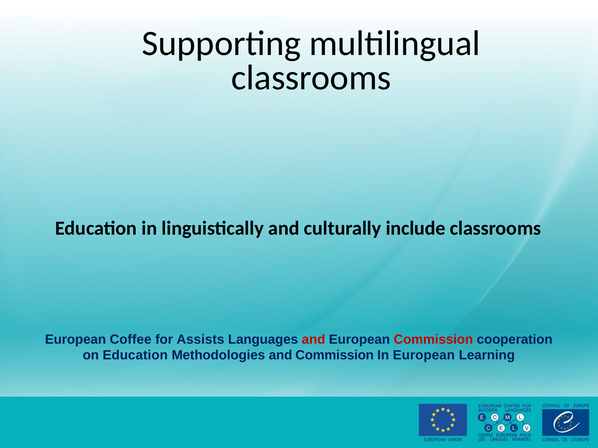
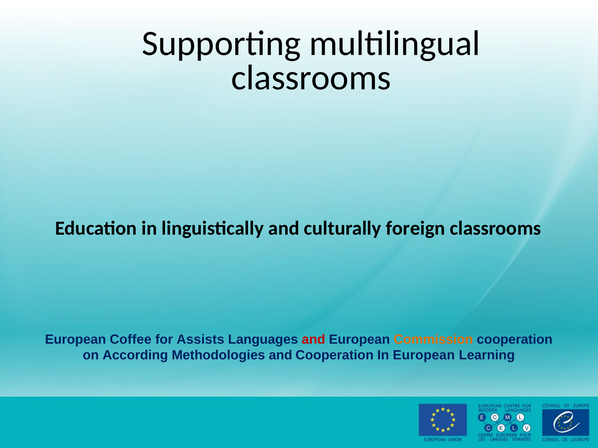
include: include -> foreign (415, 228)
Commission colour: red -> orange (433, 340)
on Education: Education -> According (135, 356)
and Commission: Commission -> Cooperation (335, 356)
